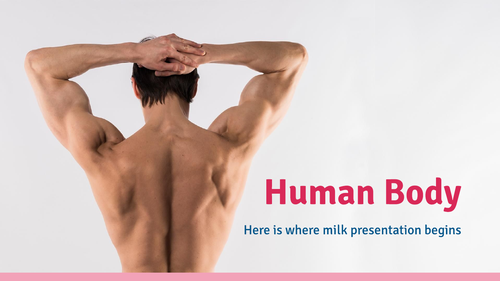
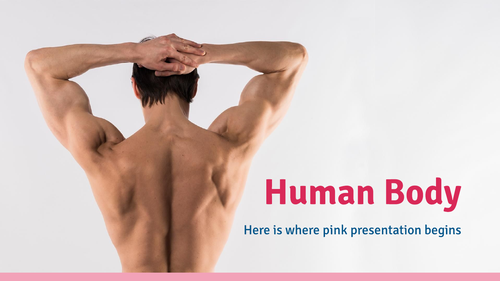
milk: milk -> pink (335, 230)
